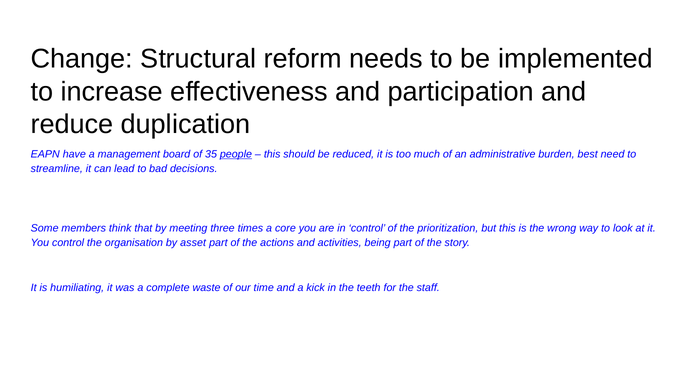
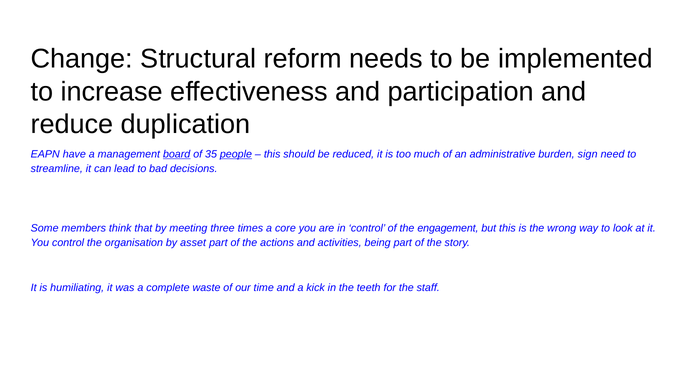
board underline: none -> present (177, 154)
best: best -> sign (588, 154)
prioritization: prioritization -> engagement (448, 228)
